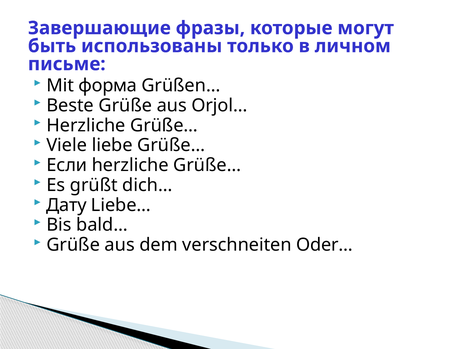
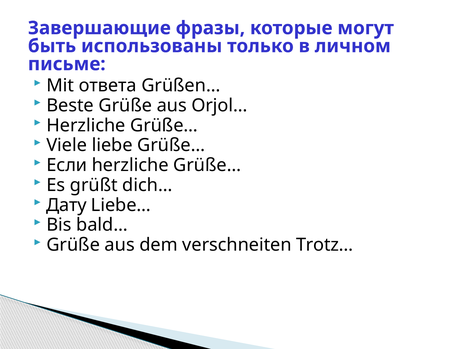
форма: форма -> ответа (108, 86)
Oder…: Oder… -> Trotz… (325, 245)
